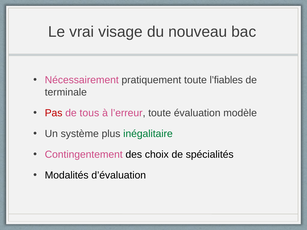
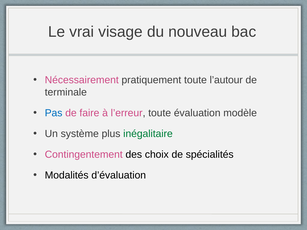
l’fiables: l’fiables -> l’autour (226, 80)
Pas colour: red -> blue (54, 113)
tous: tous -> faire (89, 113)
